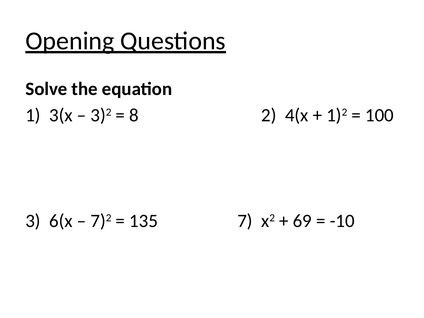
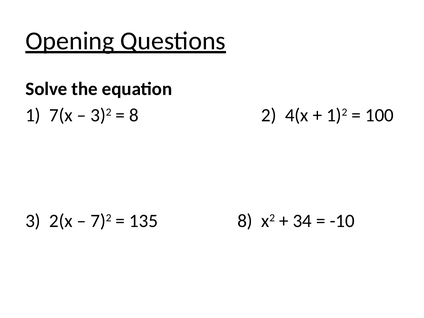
3(x: 3(x -> 7(x (61, 115)
6(x: 6(x -> 2(x (61, 221)
135 7: 7 -> 8 (245, 221)
69: 69 -> 34 (302, 221)
